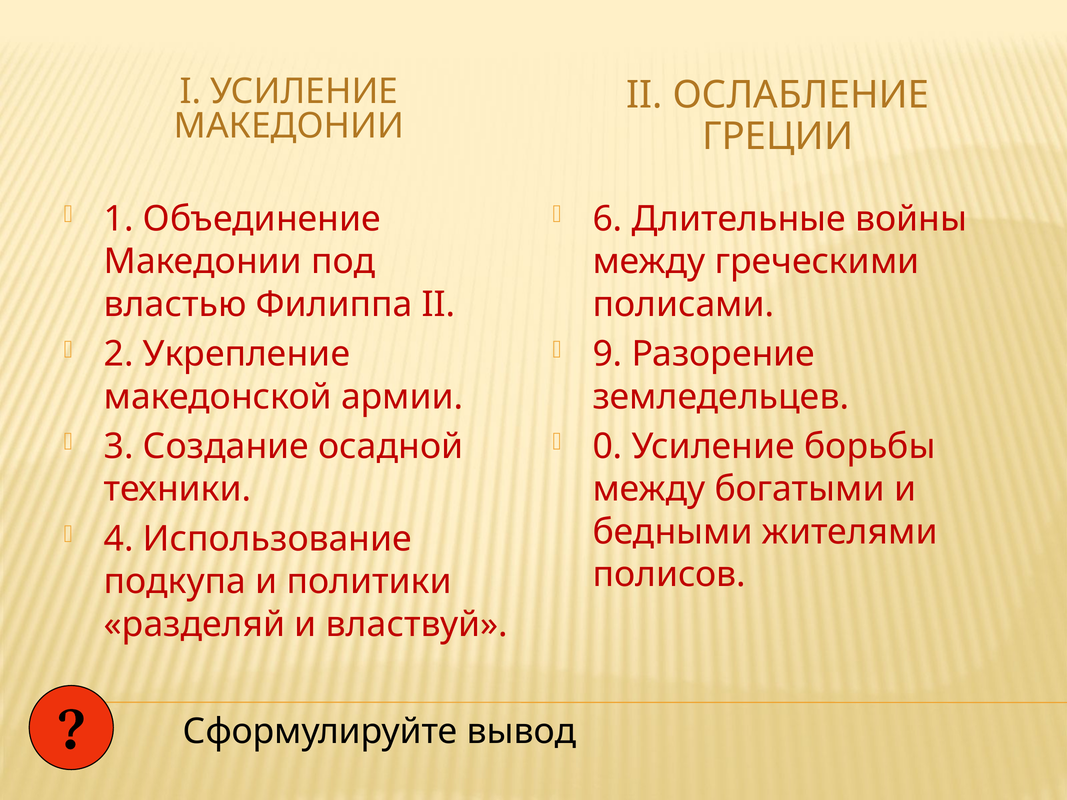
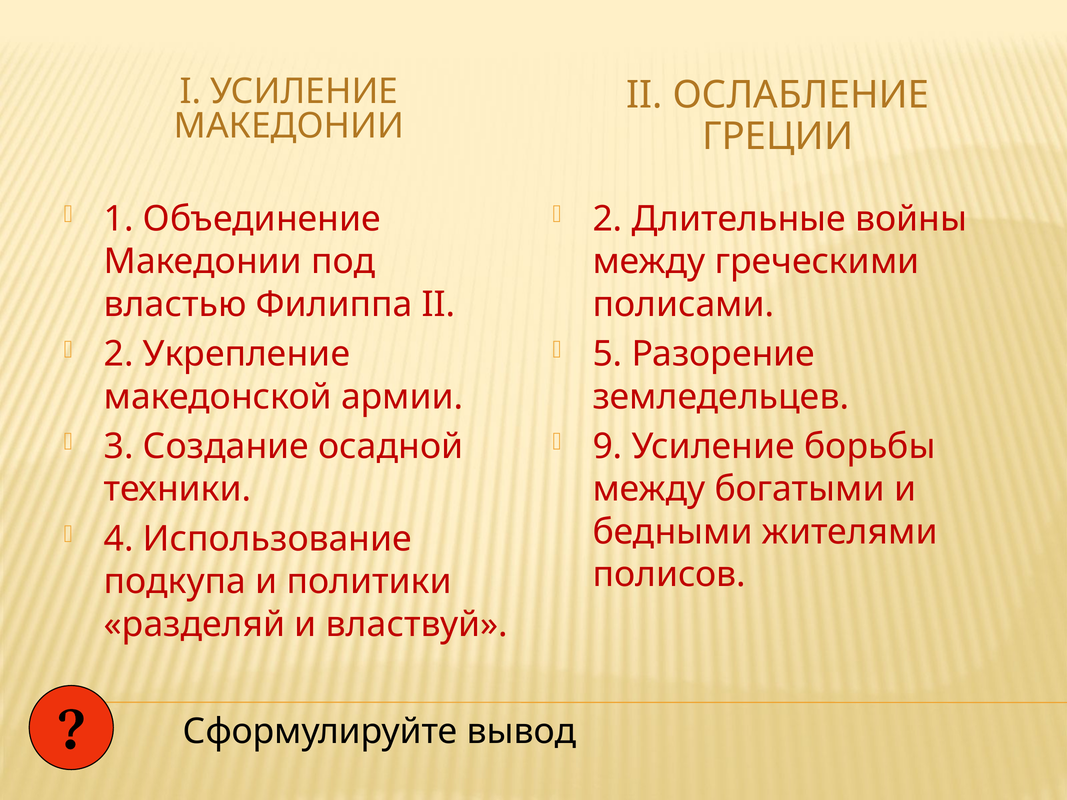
6: 6 -> 2 (607, 219)
9: 9 -> 5 (607, 354)
0: 0 -> 9 (607, 447)
